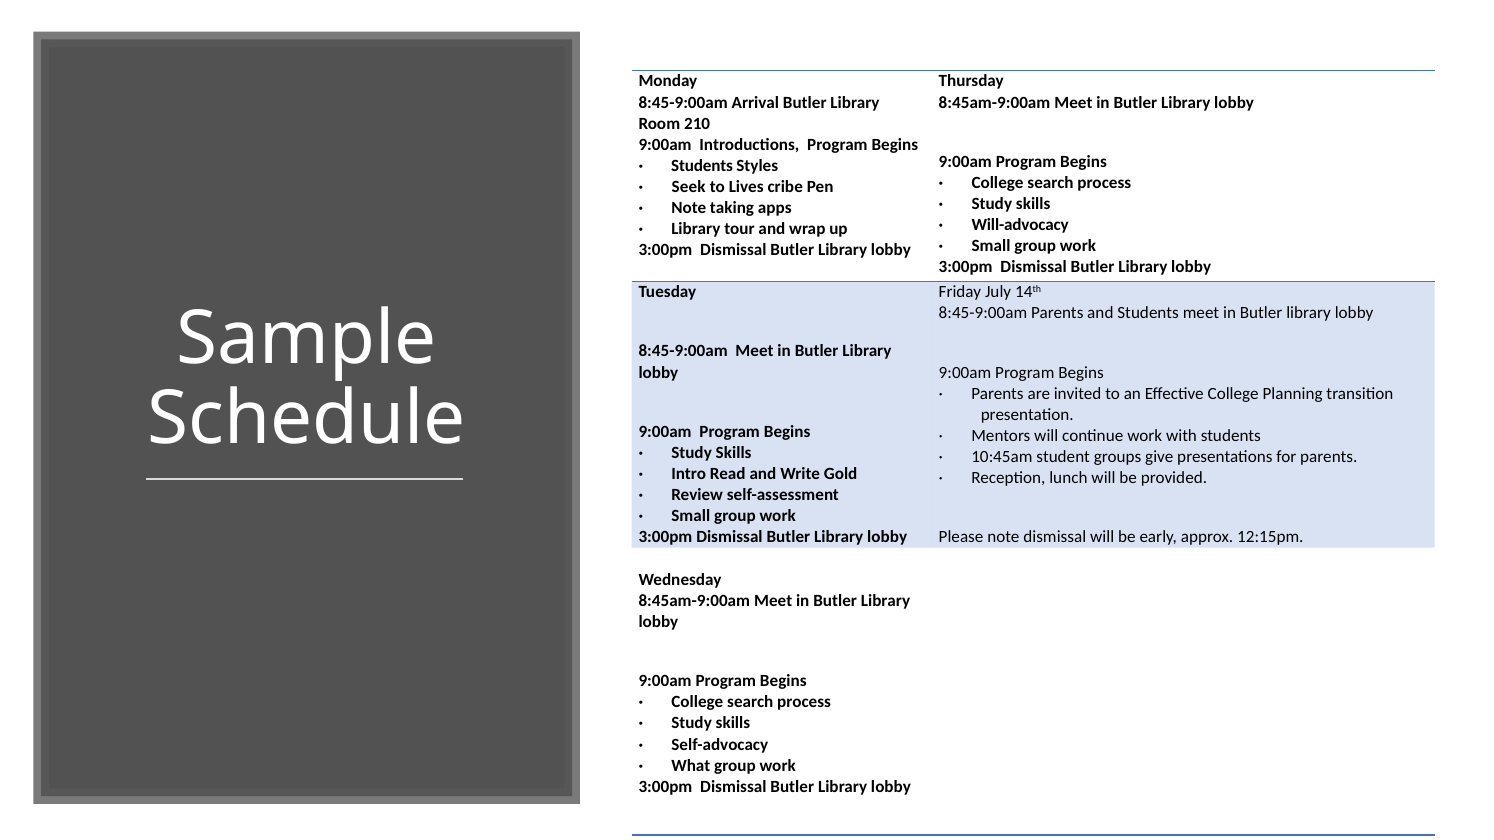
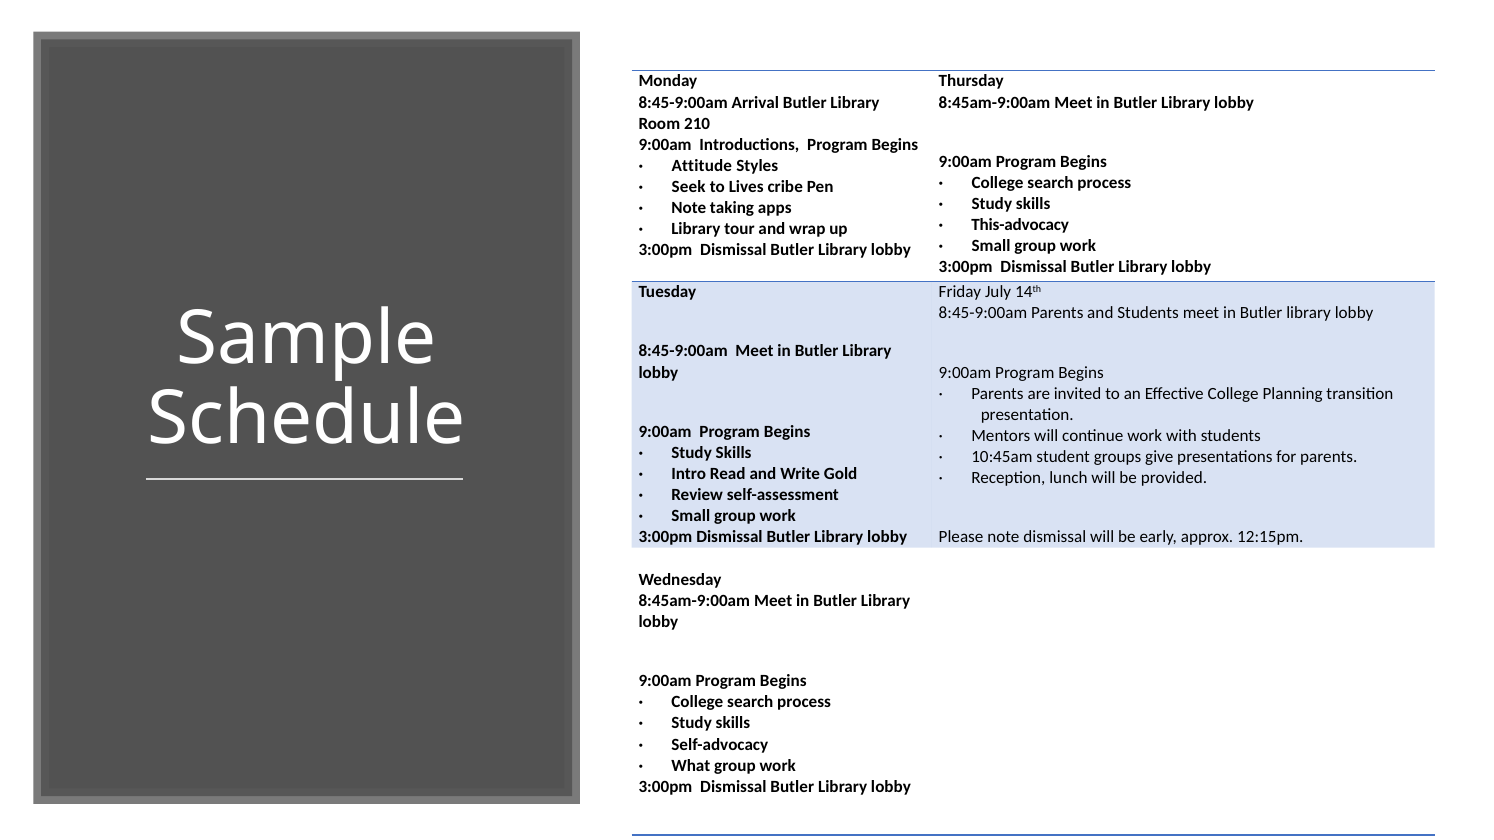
Students: Students -> Attitude (702, 166)
Will-advocacy: Will-advocacy -> This-advocacy (1020, 225)
